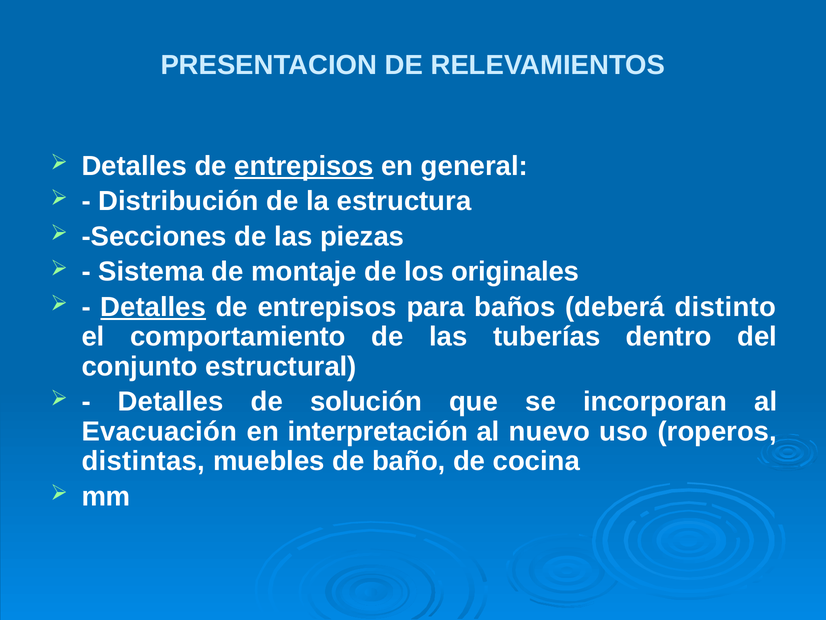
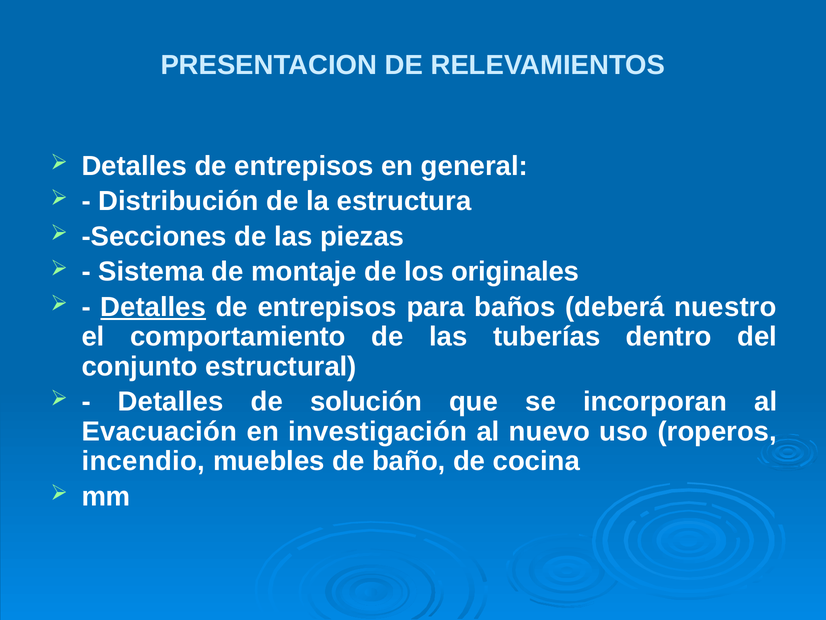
entrepisos underline: present -> none (304, 166)
distinto: distinto -> nuestro (726, 307)
interpretación: interpretación -> investigación (378, 431)
distintas: distintas -> incendio (143, 461)
